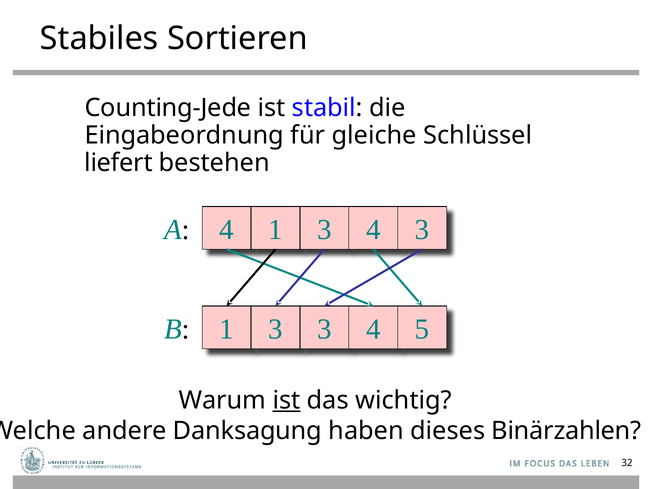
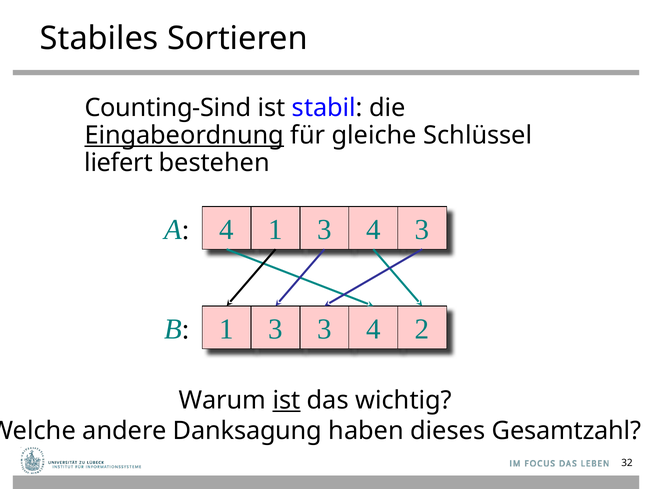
Counting-Jede: Counting-Jede -> Counting-Sind (168, 108)
Eingabeordnung underline: none -> present (184, 135)
5: 5 -> 2 (422, 329)
Binärzahlen: Binärzahlen -> Gesamtzahl (566, 431)
